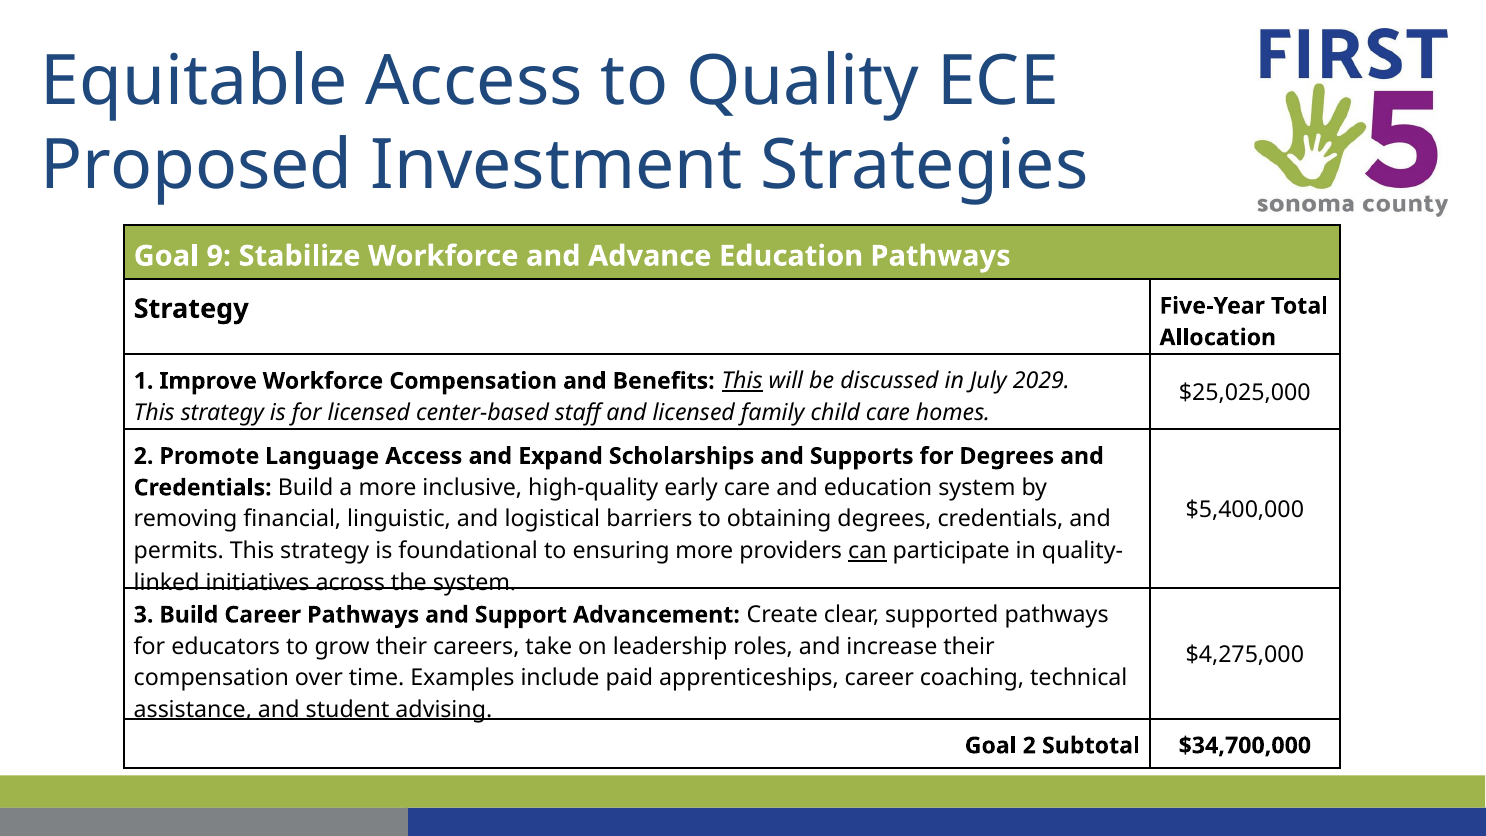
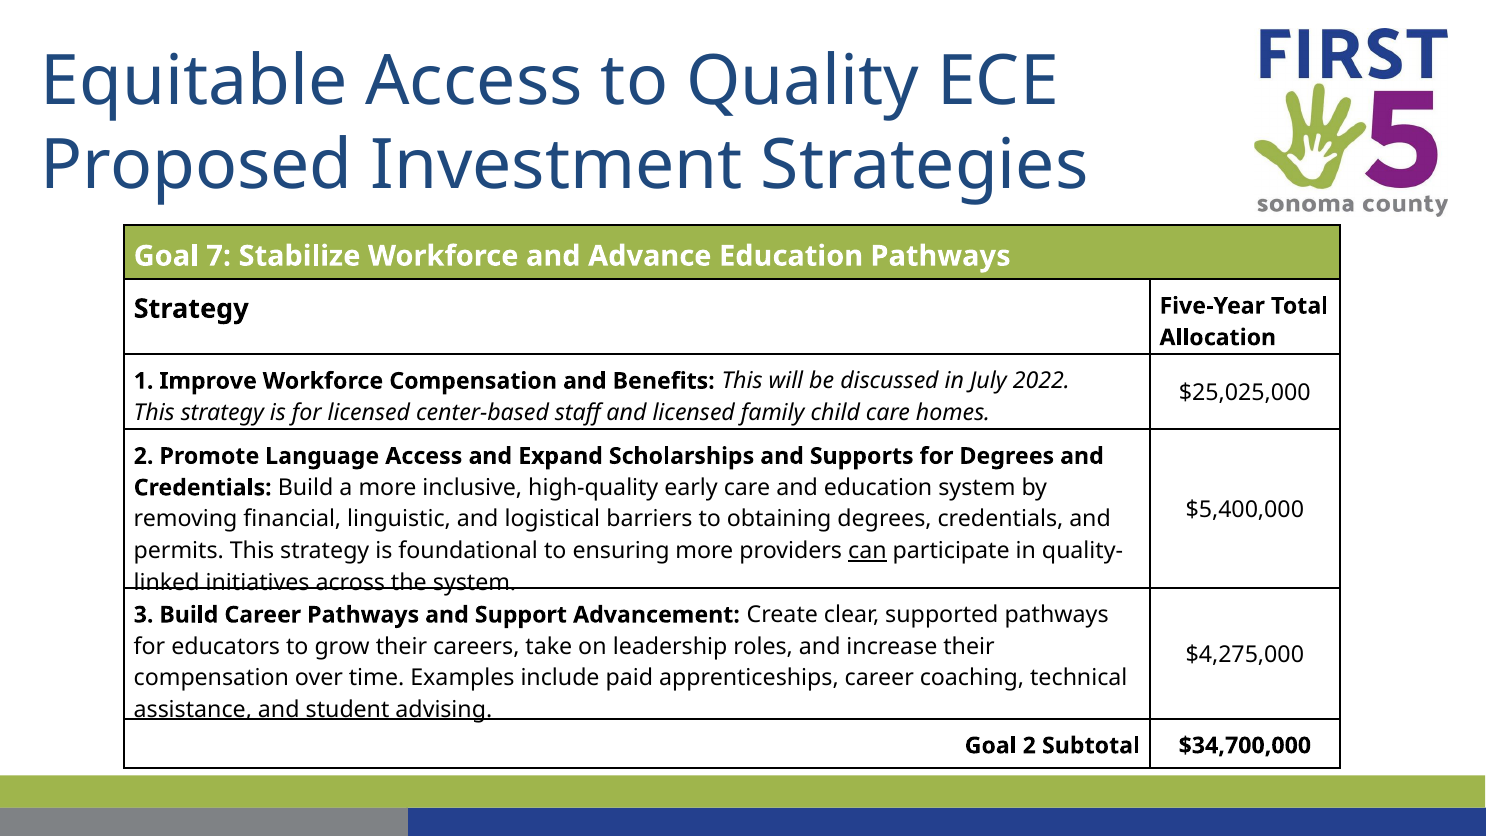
9: 9 -> 7 (219, 256)
This underline: present -> none (742, 381)
2029: 2029 -> 2022 (1041, 381)
